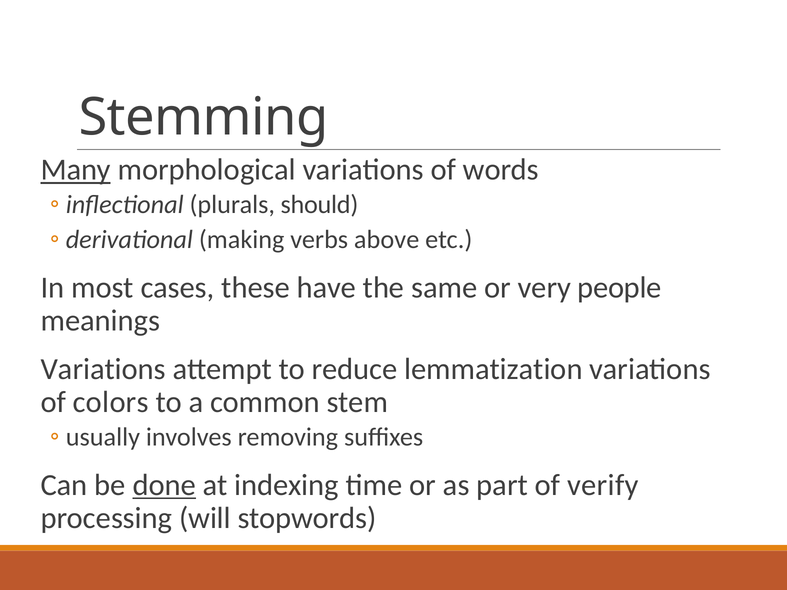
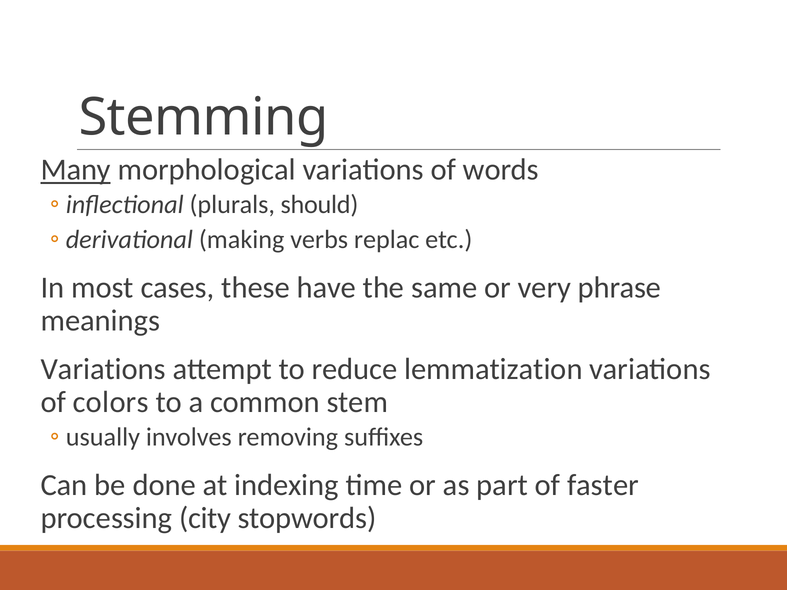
above: above -> replac (387, 240)
people: people -> phrase (620, 288)
done underline: present -> none (164, 485)
verify: verify -> faster (603, 485)
will: will -> city (205, 518)
